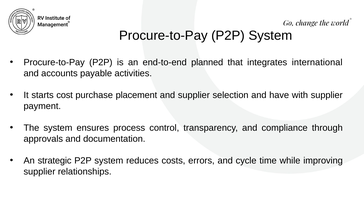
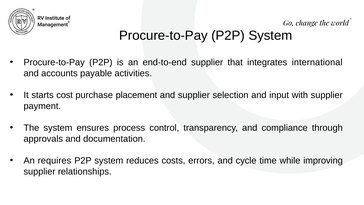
end-to-end planned: planned -> supplier (207, 62)
have: have -> input (279, 95)
strategic: strategic -> requires (54, 161)
